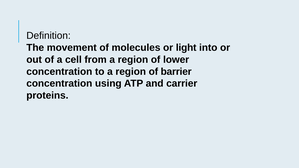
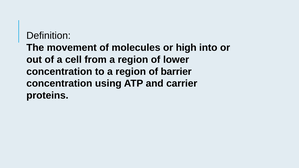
light: light -> high (186, 48)
